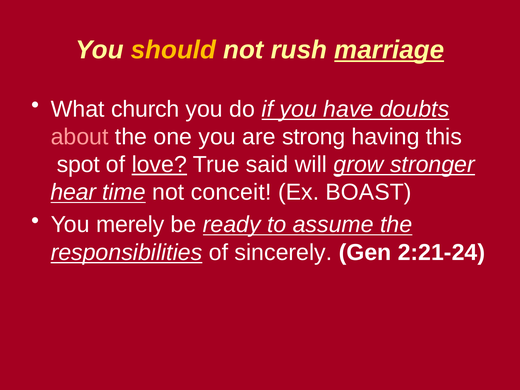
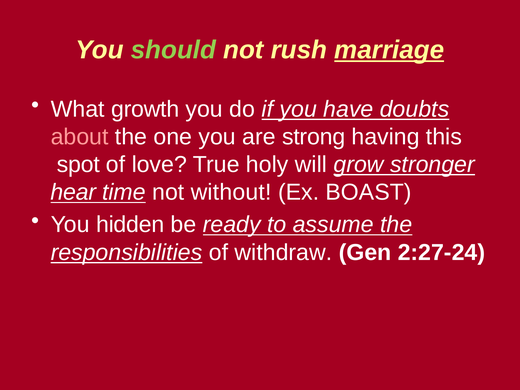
should colour: yellow -> light green (173, 50)
church: church -> growth (145, 109)
love underline: present -> none (159, 165)
said: said -> holy (267, 165)
conceit: conceit -> without (231, 192)
merely: merely -> hidden (130, 225)
sincerely: sincerely -> withdraw (283, 252)
2:21-24: 2:21-24 -> 2:27-24 (441, 252)
